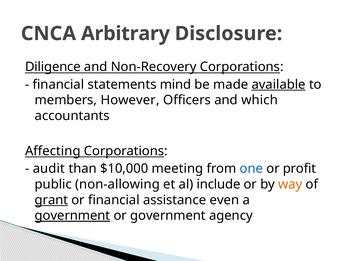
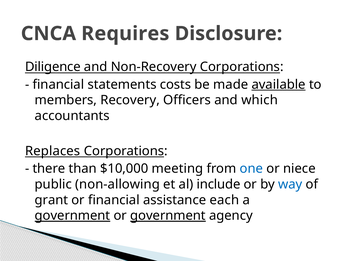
Arbitrary: Arbitrary -> Requires (125, 34)
mind: mind -> costs (176, 84)
However: However -> Recovery (130, 100)
Affecting: Affecting -> Replaces (53, 151)
audit: audit -> there (49, 169)
profit: profit -> niece (299, 169)
way colour: orange -> blue (290, 184)
grant underline: present -> none (51, 200)
even: even -> each (224, 200)
government underline: none -> present (168, 216)
